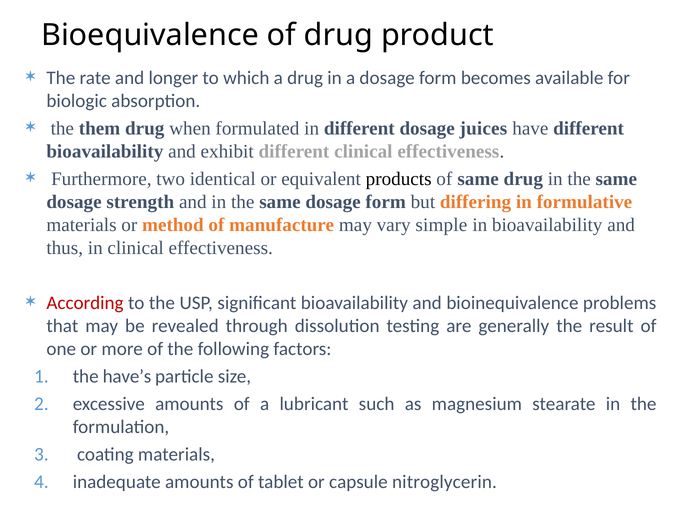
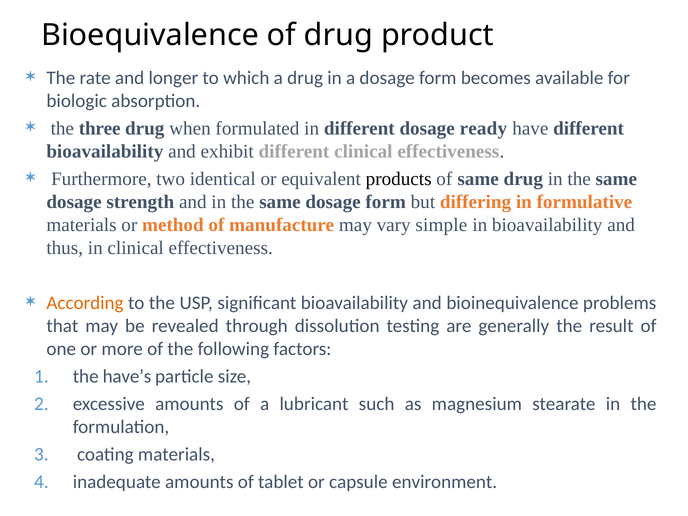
them: them -> three (100, 129)
juices: juices -> ready (483, 129)
According colour: red -> orange (85, 303)
nitroglycerin: nitroglycerin -> environment (445, 482)
